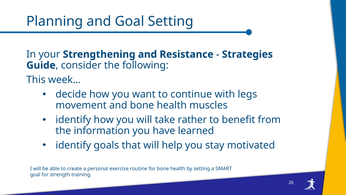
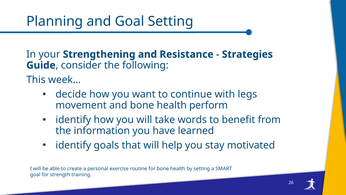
muscles: muscles -> perform (209, 105)
rather: rather -> words (192, 120)
